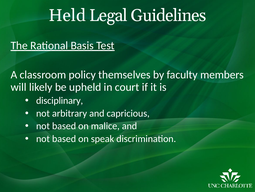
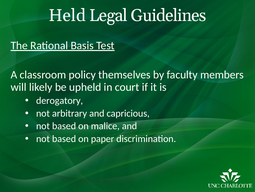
disciplinary: disciplinary -> derogatory (60, 100)
speak: speak -> paper (103, 138)
